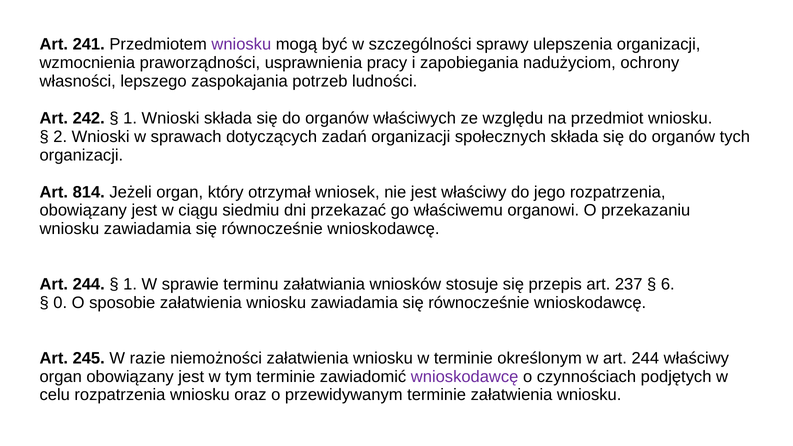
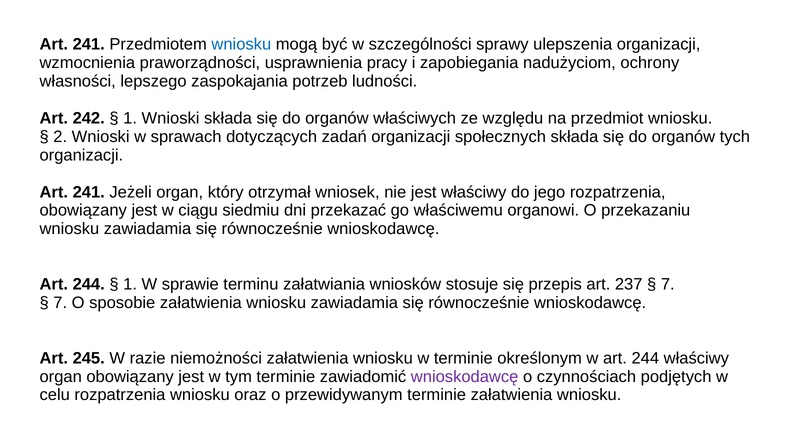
wniosku colour: purple -> blue (241, 44)
814: 814 -> 241 (89, 192)
6: 6 -> 7 (668, 284)
0: 0 -> 7 (60, 303)
